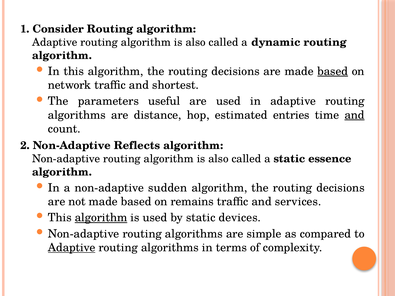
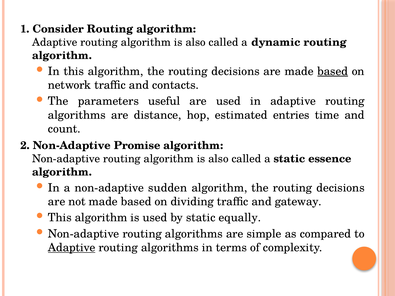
shortest: shortest -> contacts (176, 85)
and underline: present -> none (355, 115)
Reflects: Reflects -> Promise (137, 146)
remains: remains -> dividing (192, 202)
services: services -> gateway (298, 202)
algorithm underline: present -> none (101, 218)
devices: devices -> equally (240, 218)
